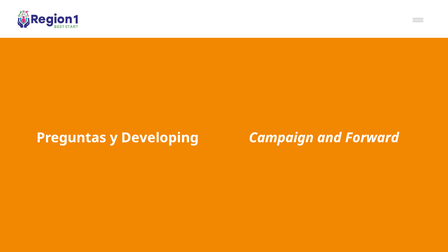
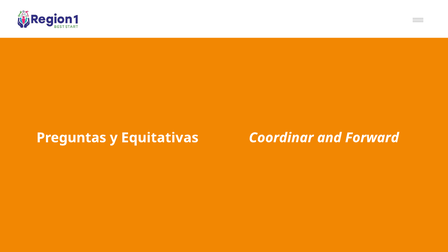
Developing: Developing -> Equitativas (160, 138)
Campaign: Campaign -> Coordinar (281, 138)
